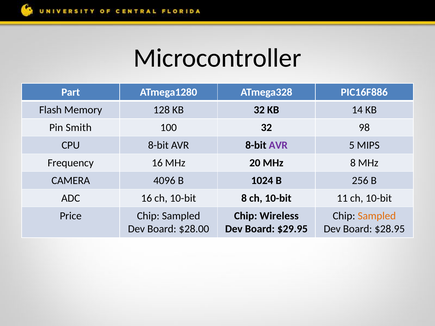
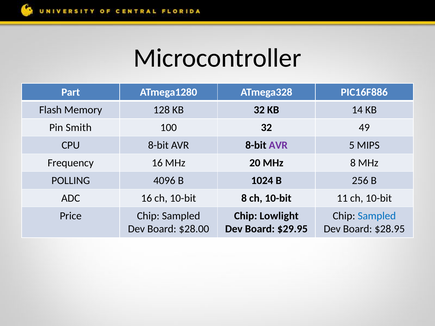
98: 98 -> 49 (364, 128)
CAMERA: CAMERA -> POLLING (71, 181)
Wireless: Wireless -> Lowlight (279, 216)
Sampled colour: orange -> blue (377, 216)
